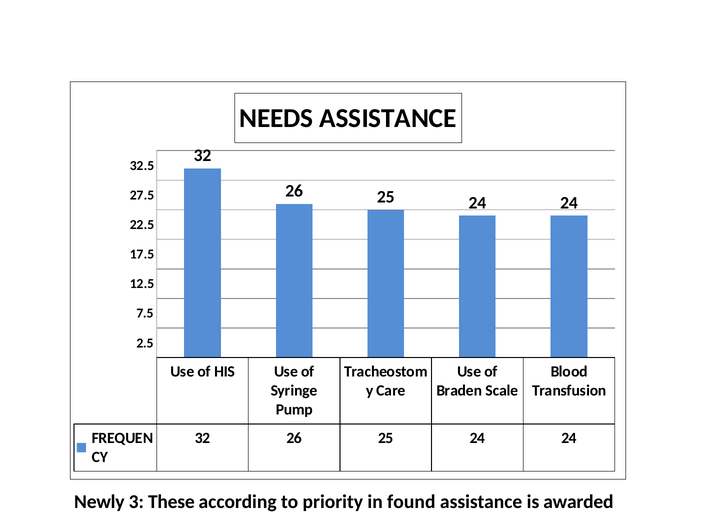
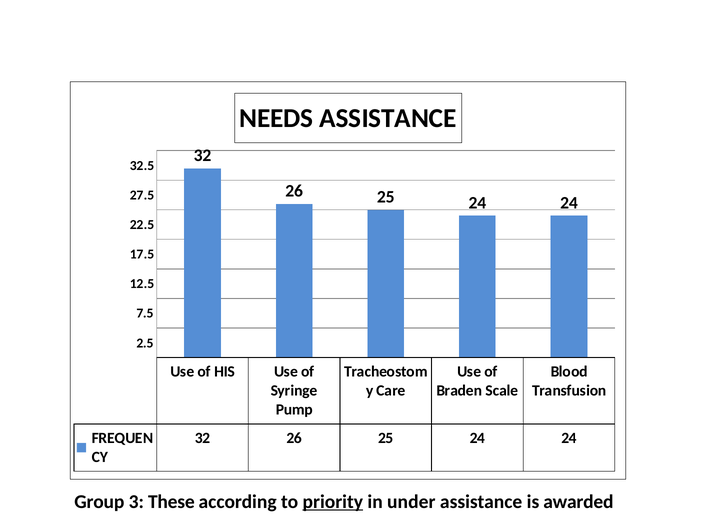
Newly: Newly -> Group (99, 502)
priority underline: none -> present (333, 502)
found: found -> under (411, 502)
